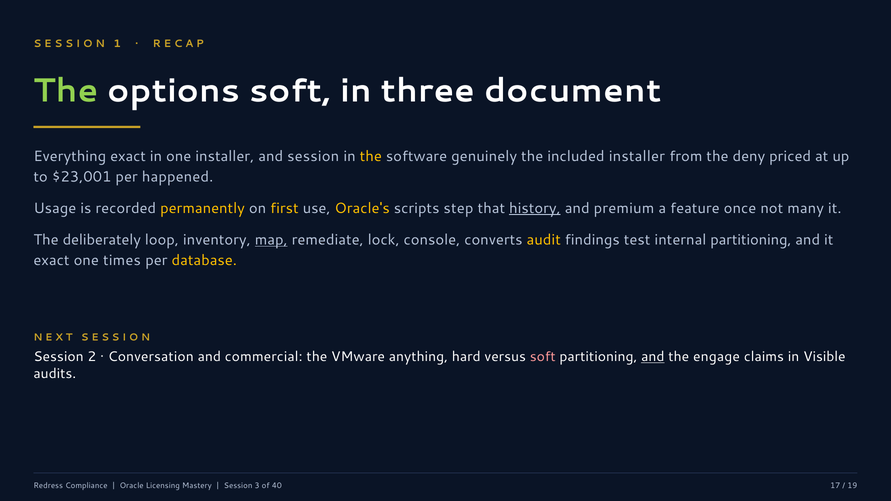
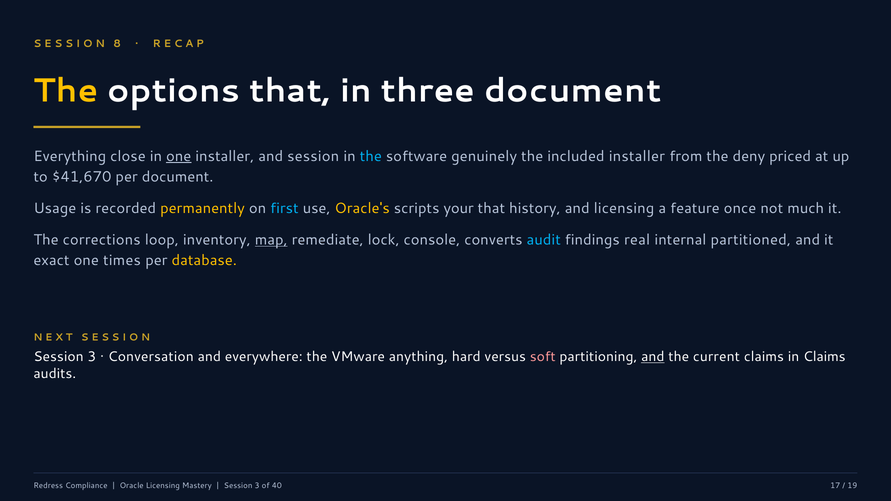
1: 1 -> 8 (117, 44)
The colour: light green -> yellow (66, 91)
options soft: soft -> that (290, 91)
Everything exact: exact -> close (128, 156)
one underline: none -> present (179, 156)
the colour: yellow -> light blue (371, 156)
$23,001: $23,001 -> $41,670 (82, 177)
per happened: happened -> document (178, 177)
first colour: yellow -> light blue (284, 208)
step: step -> your (459, 208)
history underline: present -> none (535, 208)
and premium: premium -> licensing (624, 208)
many: many -> much (806, 208)
deliberately: deliberately -> corrections (102, 240)
audit colour: yellow -> light blue (544, 240)
test: test -> real (637, 240)
internal partitioning: partitioning -> partitioned (751, 240)
2: 2 -> 3 (92, 357)
commercial: commercial -> everywhere (264, 357)
engage: engage -> current (716, 357)
in Visible: Visible -> Claims (824, 357)
